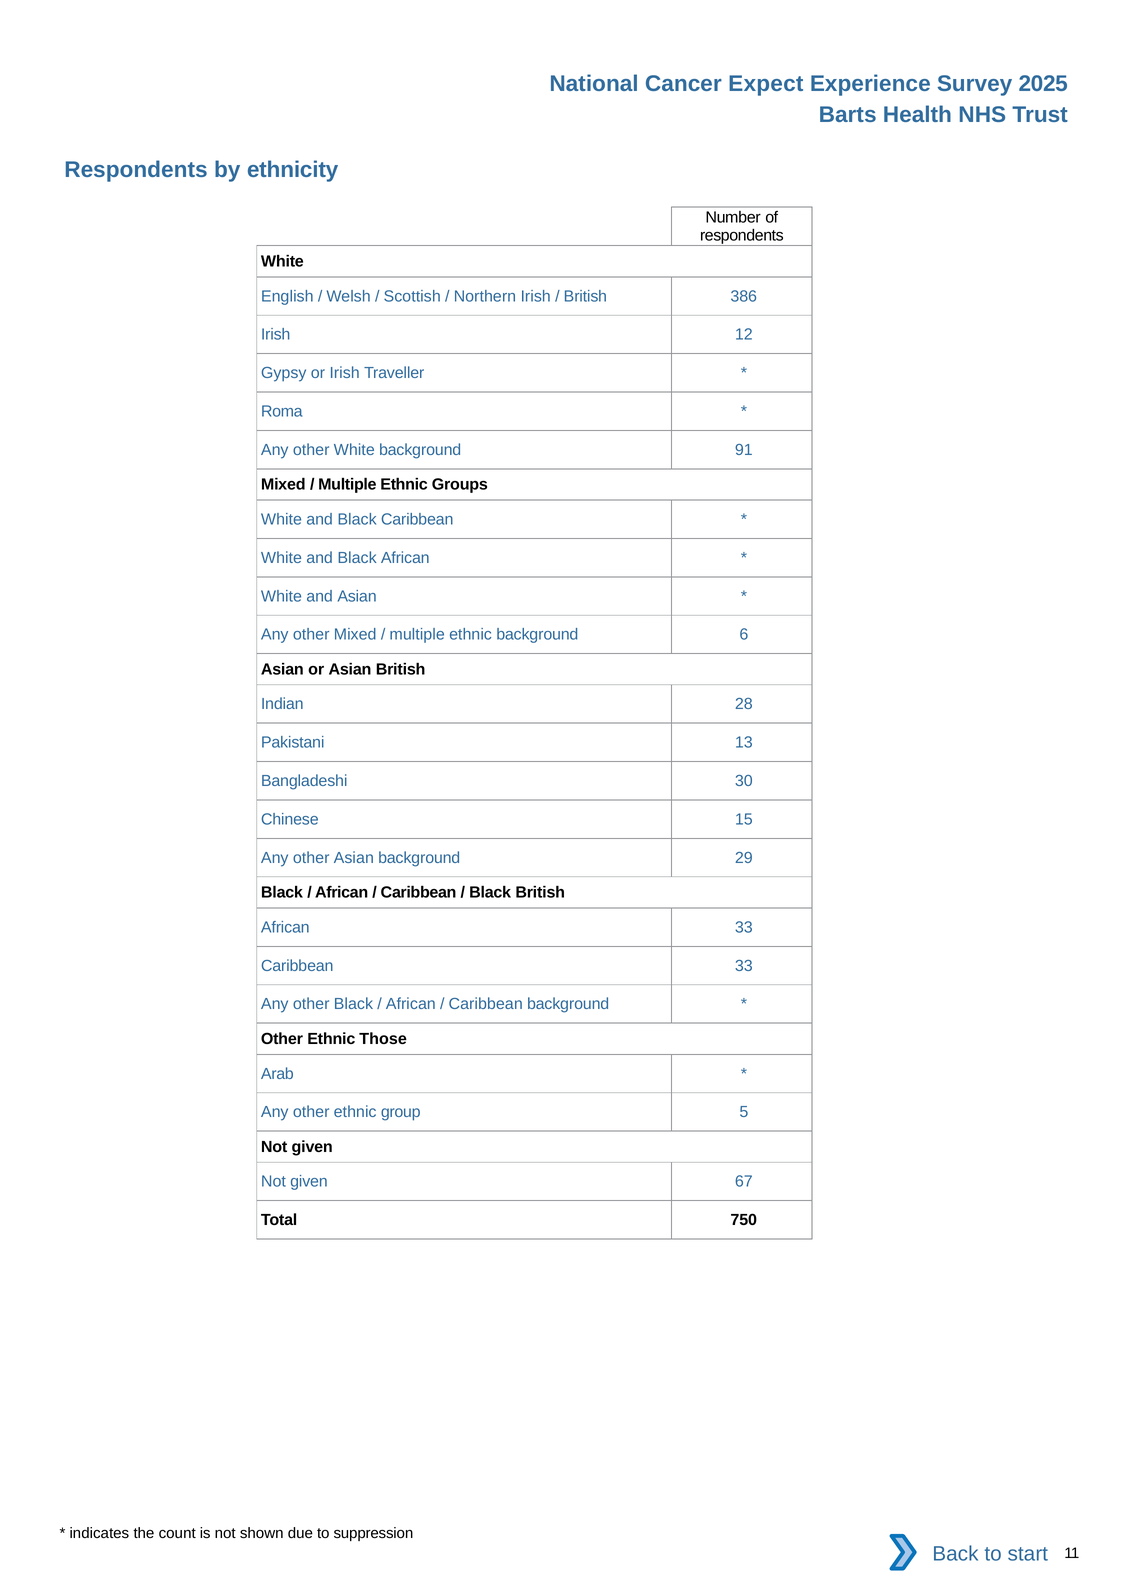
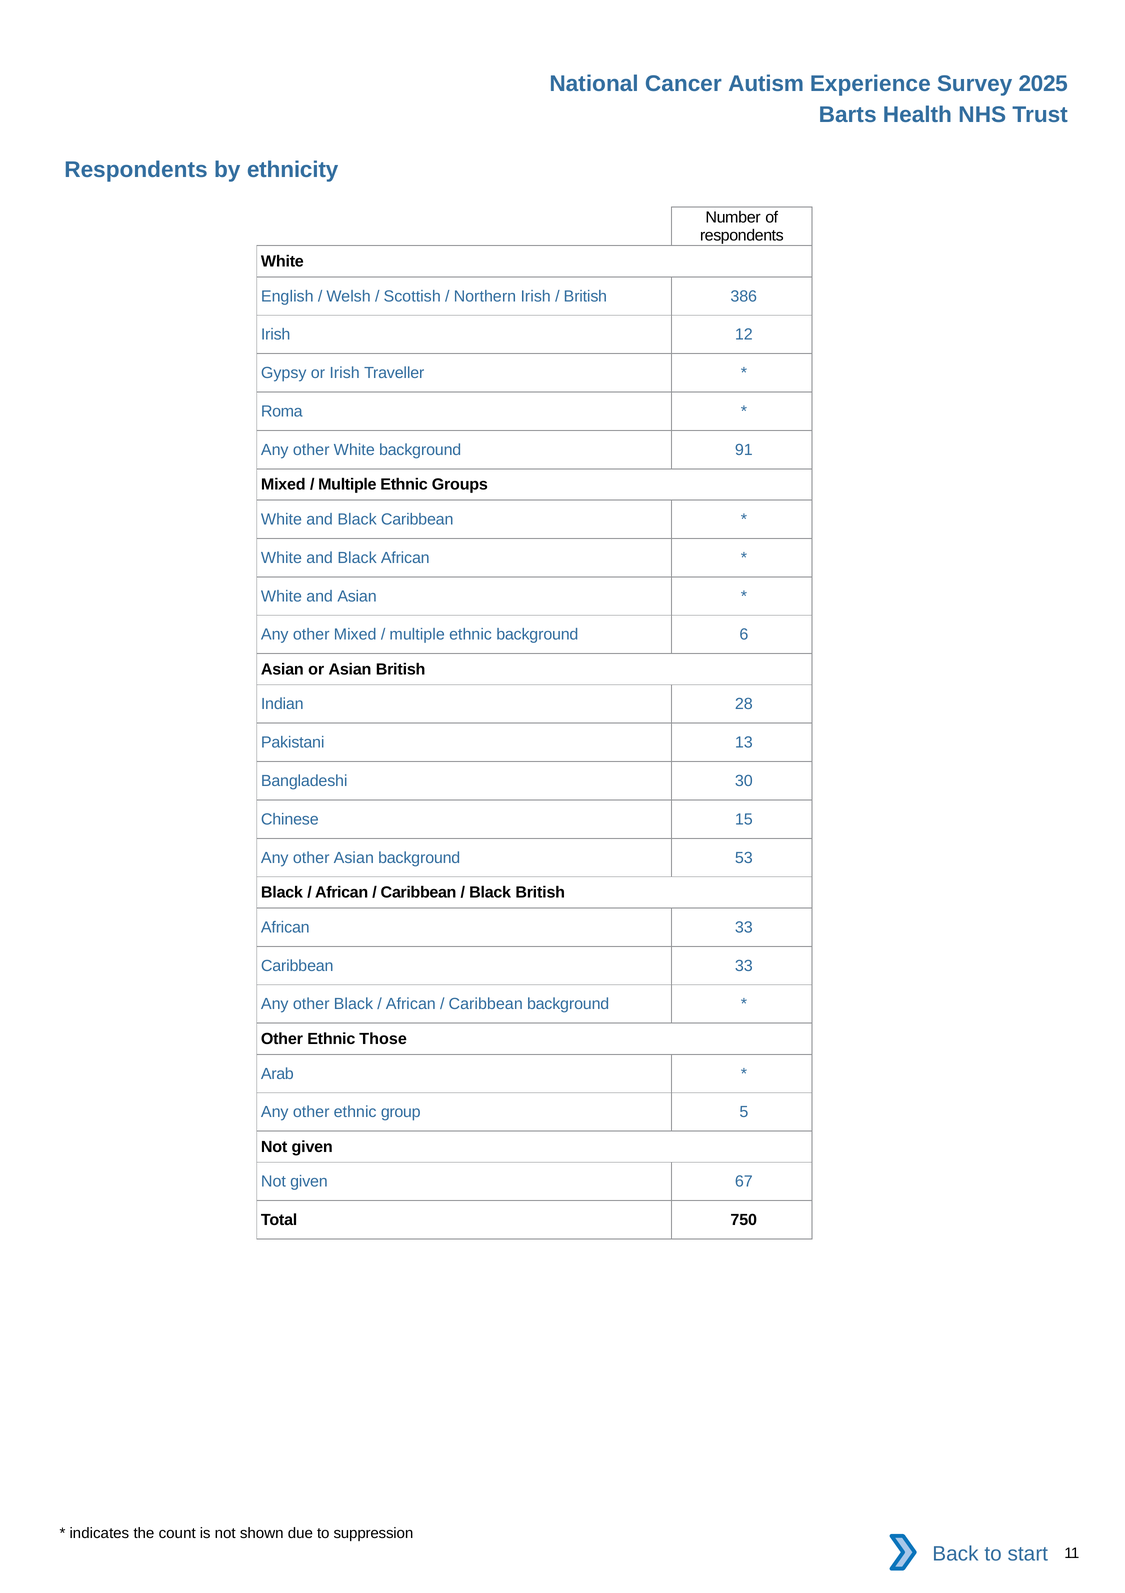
Expect: Expect -> Autism (766, 84)
29: 29 -> 53 (744, 857)
